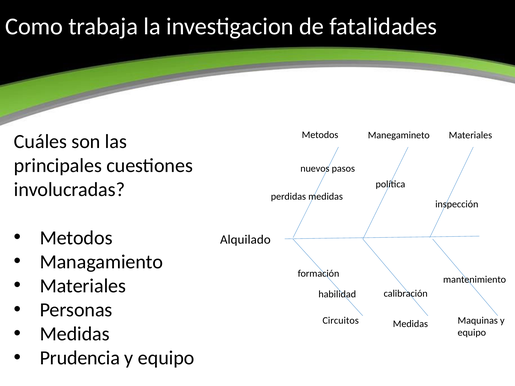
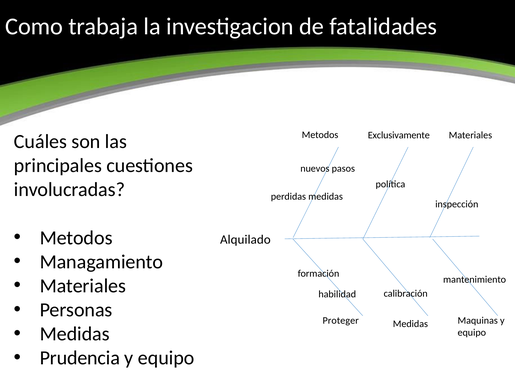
Manegamineto: Manegamineto -> Exclusivamente (399, 135)
Circuitos: Circuitos -> Proteger (341, 321)
